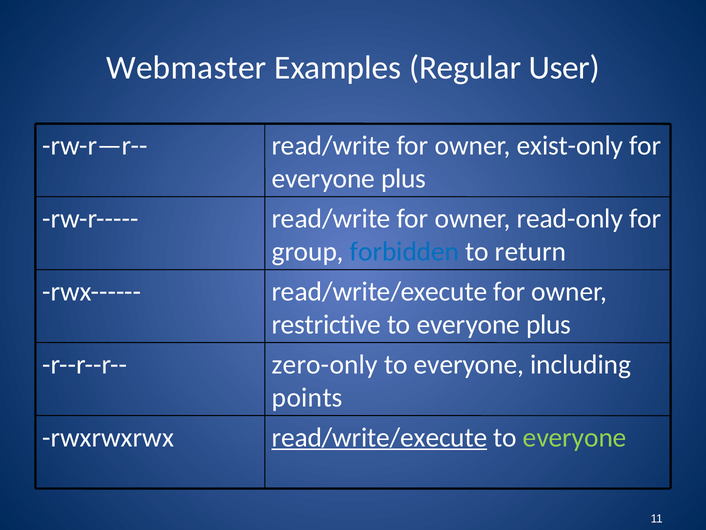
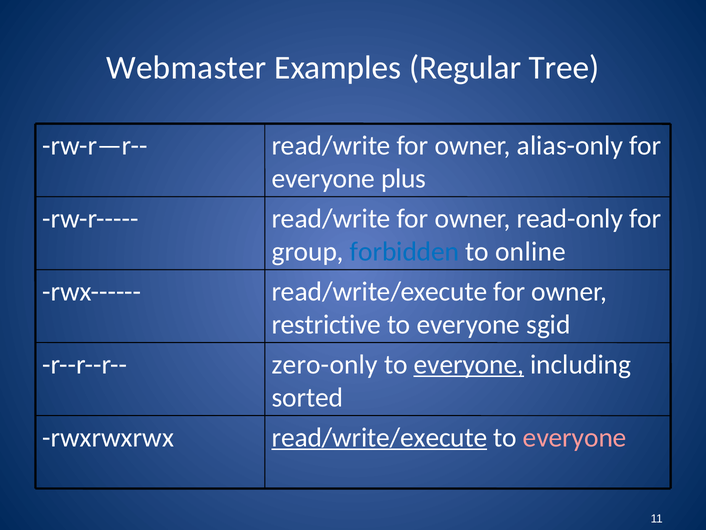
User: User -> Tree (564, 68)
exist-only: exist-only -> alias-only (570, 146)
return: return -> online (531, 251)
to everyone plus: plus -> sgid (548, 324)
everyone underline: none -> present (469, 364)
points: points -> sorted (307, 397)
everyone colour: light green -> pink (575, 437)
